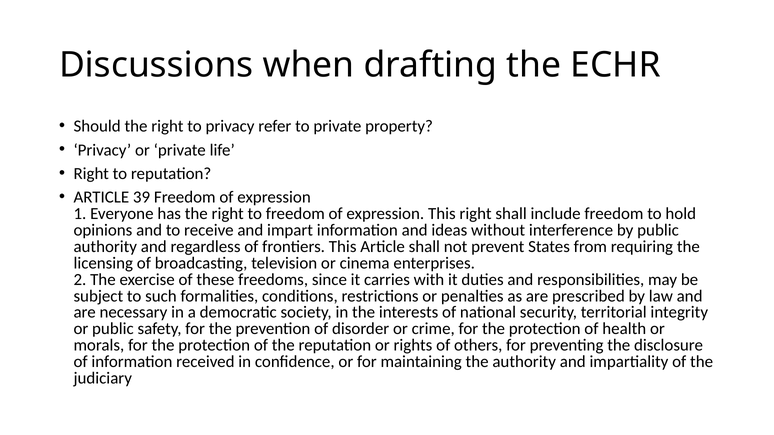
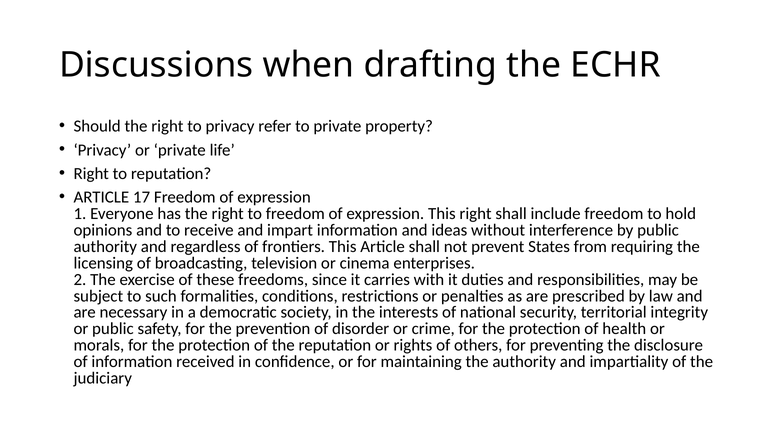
39: 39 -> 17 (142, 197)
